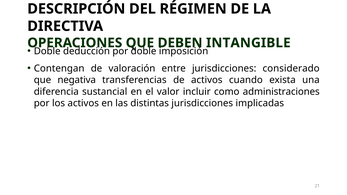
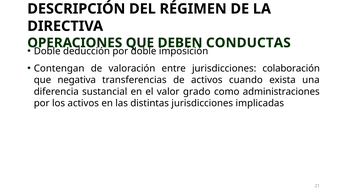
INTANGIBLE: INTANGIBLE -> CONDUCTAS (248, 43)
considerado: considerado -> colaboración (291, 69)
incluir: incluir -> grado (197, 92)
